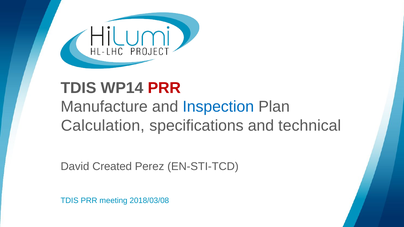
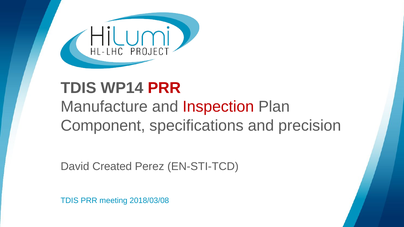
Inspection colour: blue -> red (218, 107)
Calculation: Calculation -> Component (103, 126)
technical: technical -> precision (310, 126)
